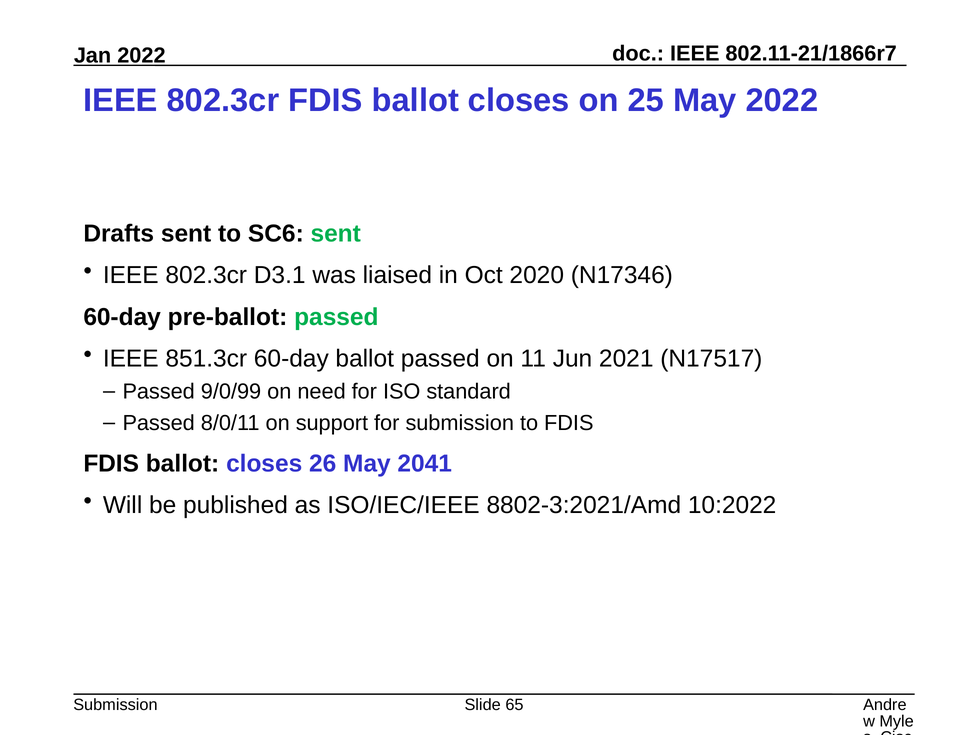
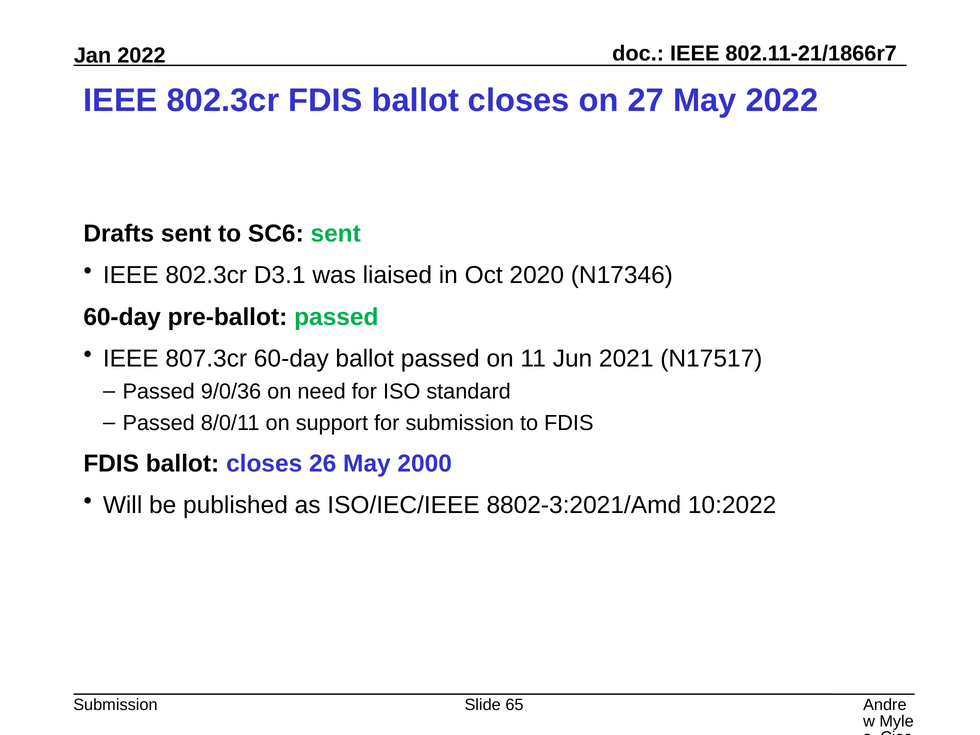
25: 25 -> 27 (646, 100)
851.3cr: 851.3cr -> 807.3cr (206, 359)
9/0/99: 9/0/99 -> 9/0/36 (231, 392)
2041: 2041 -> 2000 (425, 463)
